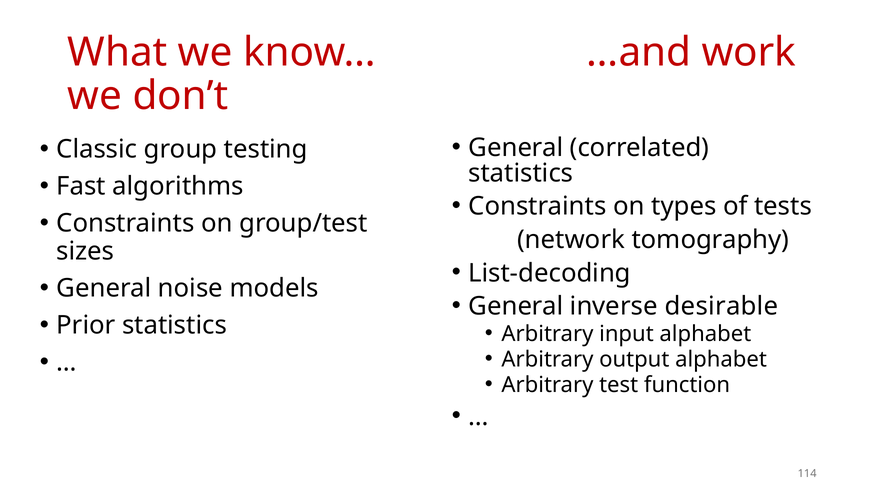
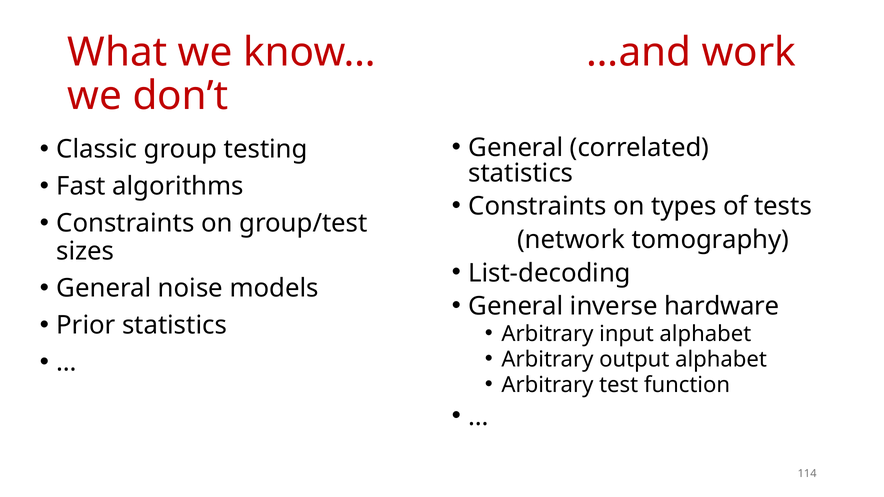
desirable: desirable -> hardware (722, 307)
